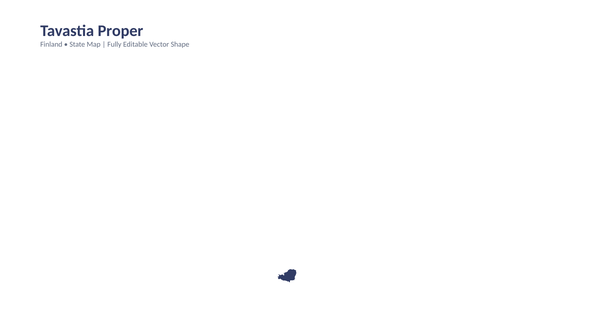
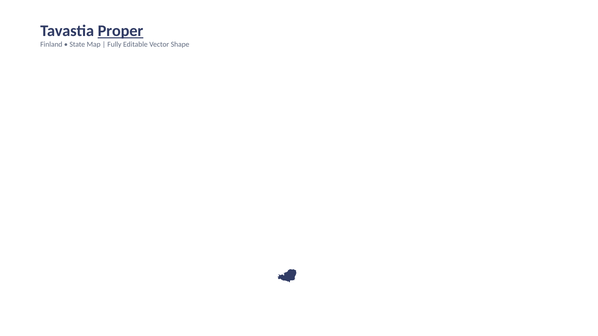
Proper underline: none -> present (120, 31)
